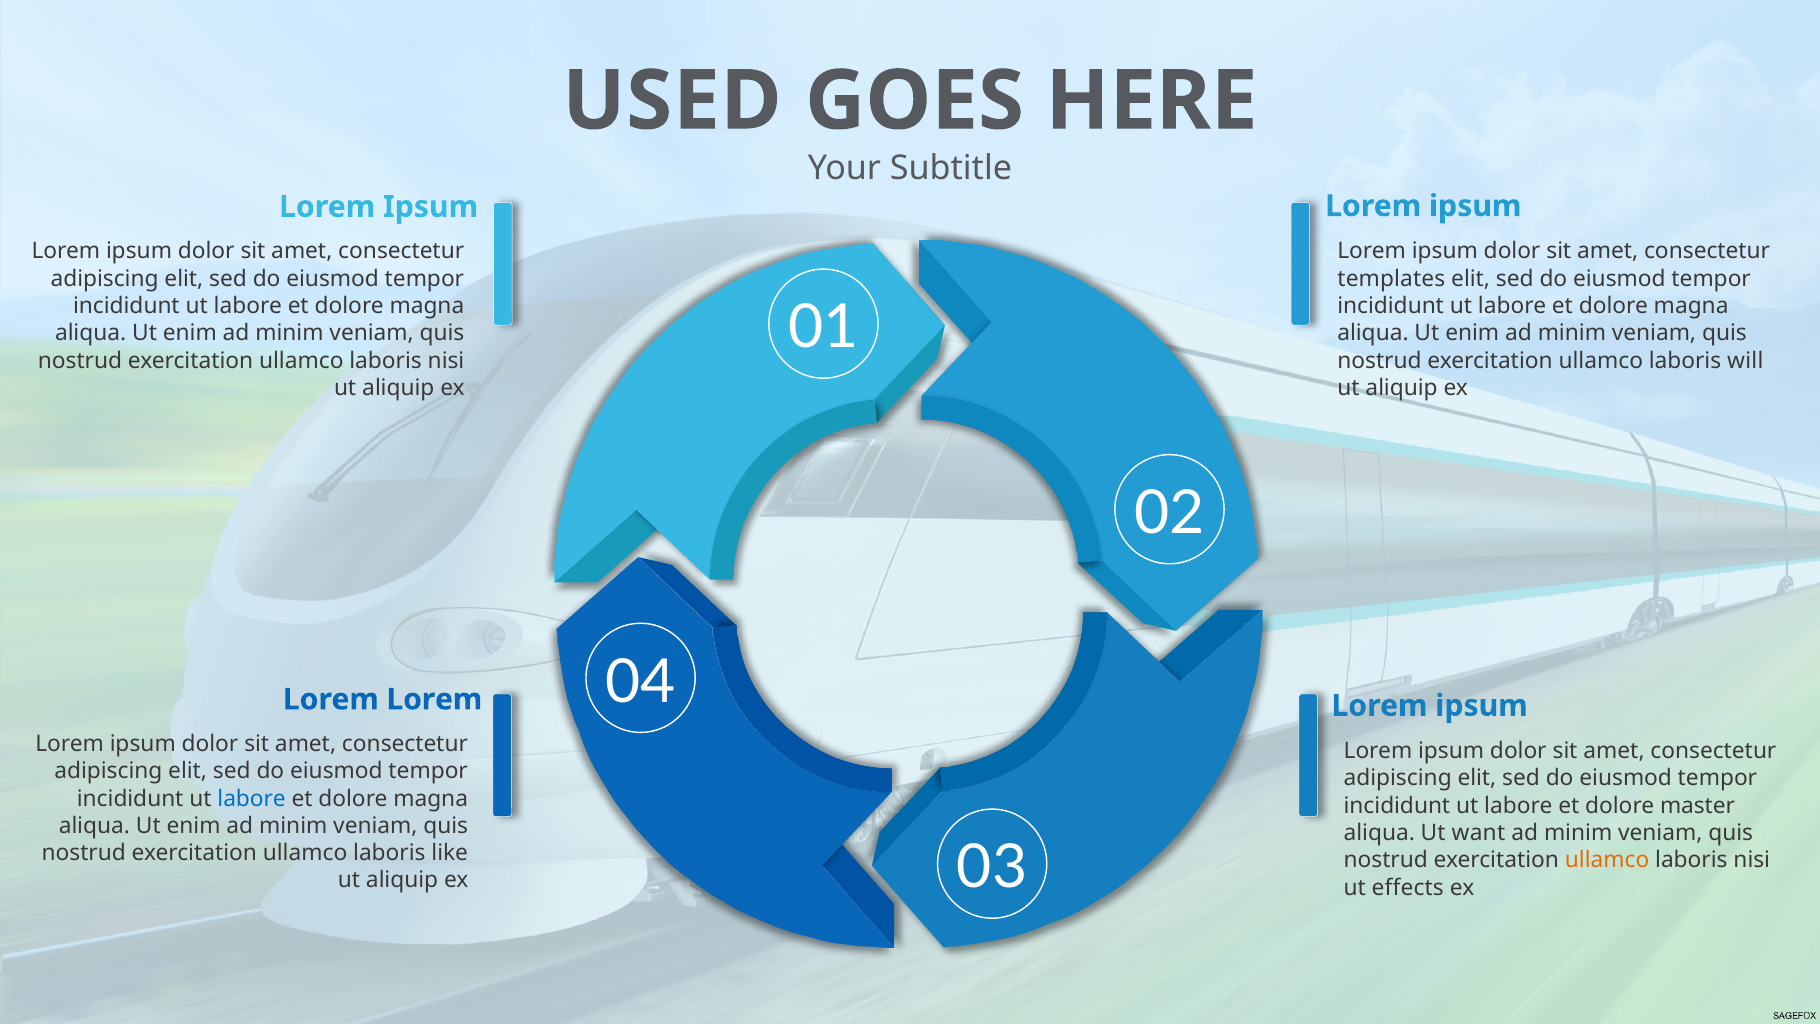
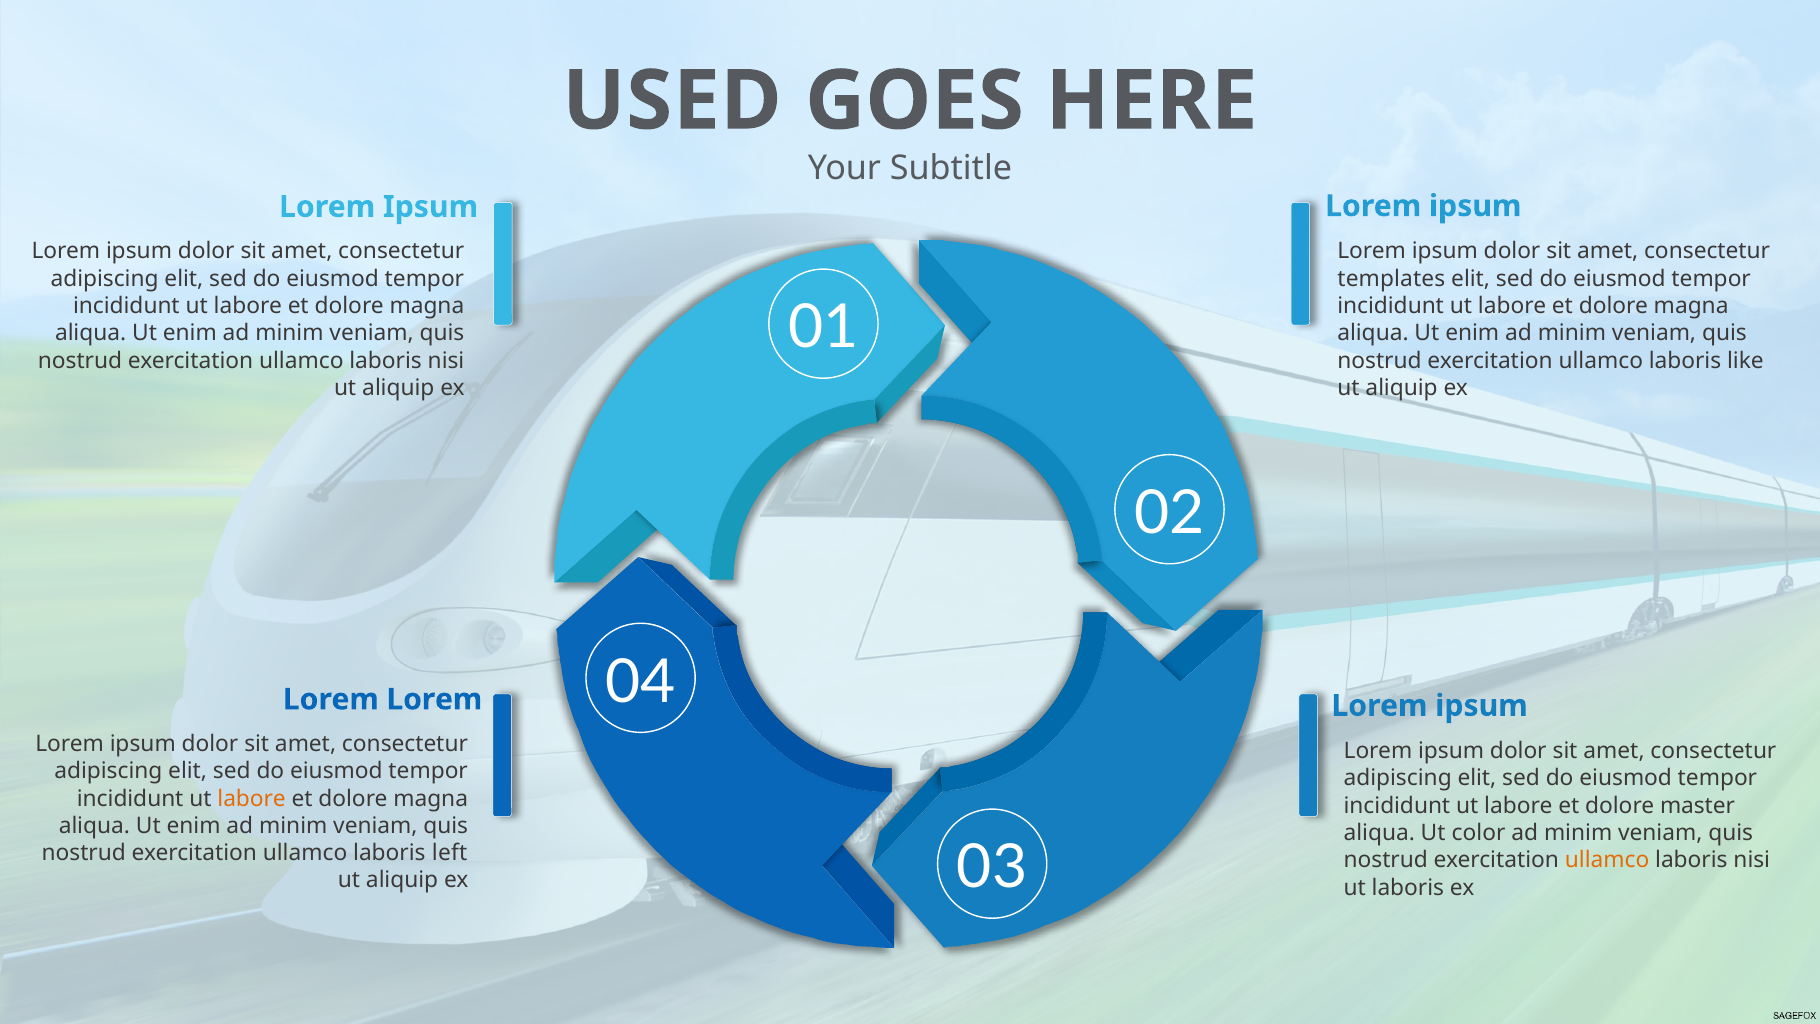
will: will -> like (1745, 361)
labore colour: blue -> orange (252, 798)
want: want -> color (1479, 833)
like: like -> left (450, 853)
ut effects: effects -> laboris (1408, 887)
